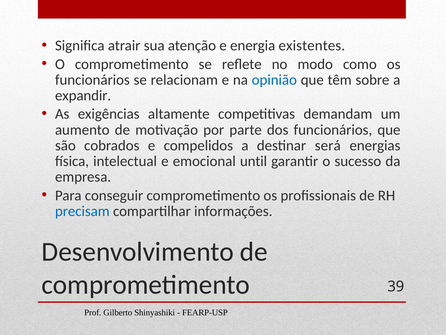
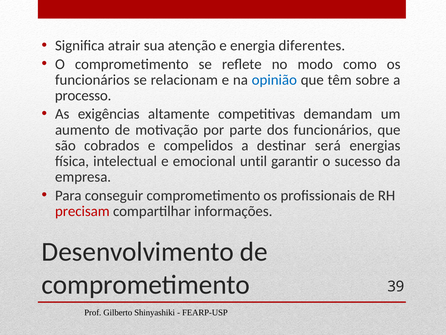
existentes: existentes -> diferentes (312, 46)
expandir: expandir -> processo (83, 95)
precisam colour: blue -> red (82, 211)
